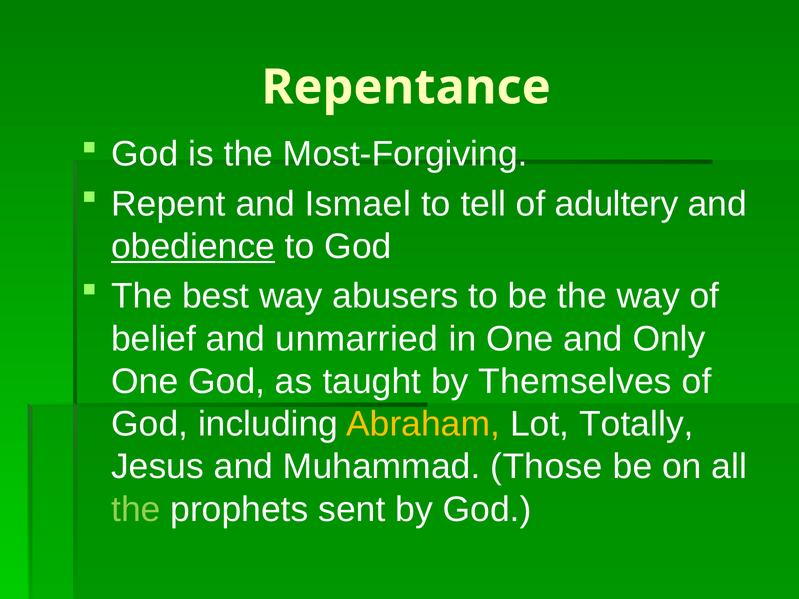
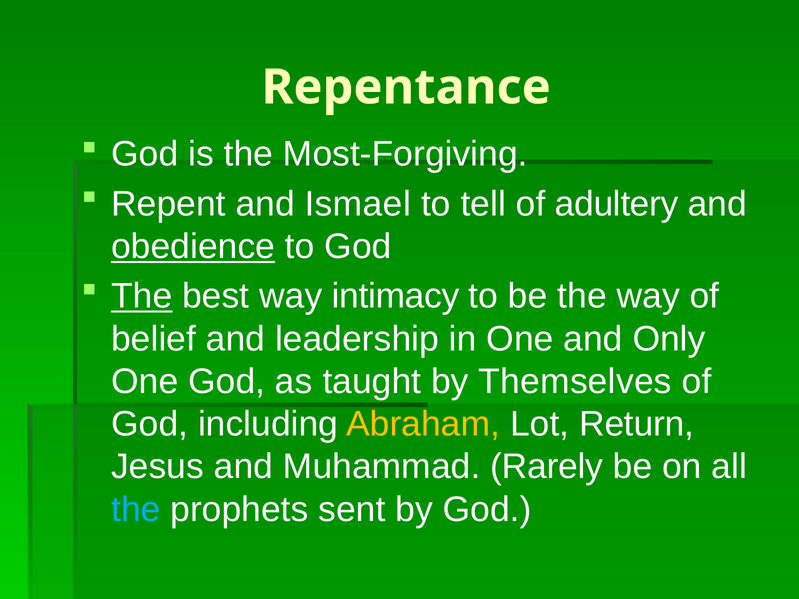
The underline: none -> present (142, 296)
abusers: abusers -> intimacy (396, 296)
unmarried: unmarried -> leadership (357, 339)
Totally: Totally -> Return (637, 424)
Those: Those -> Rarely (547, 467)
the colour: light green -> light blue (136, 510)
